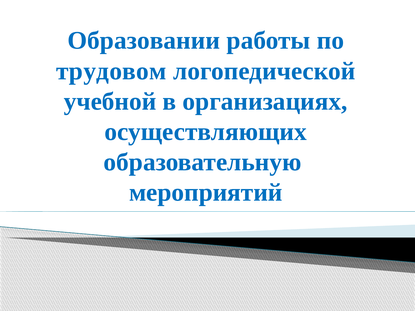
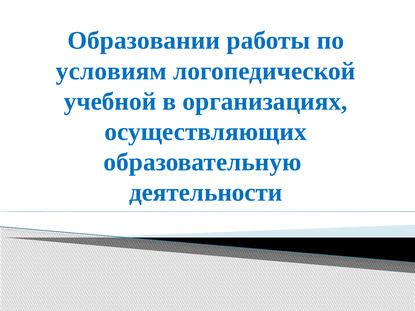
трудовом: трудовом -> условиям (111, 71)
мероприятий: мероприятий -> деятельности (206, 193)
